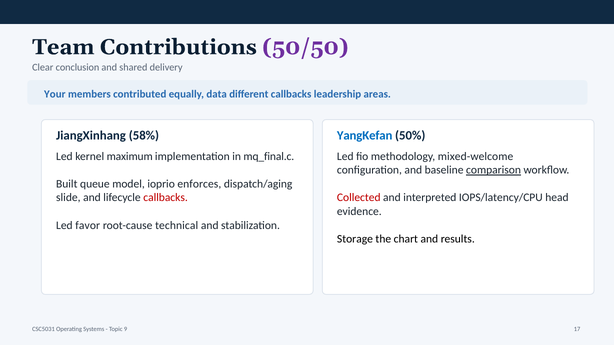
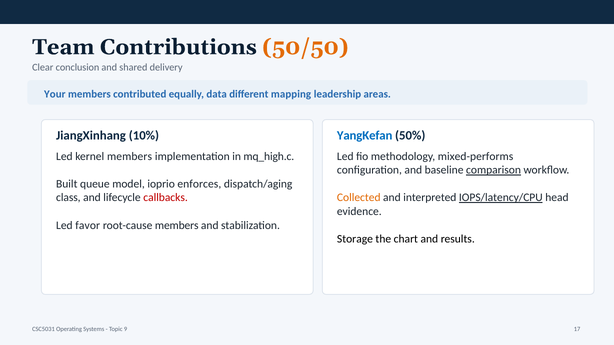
50/50 colour: purple -> orange (305, 47)
different callbacks: callbacks -> mapping (291, 94)
58%: 58% -> 10% (144, 136)
kernel maximum: maximum -> members (130, 156)
mq_final.c: mq_final.c -> mq_high.c (269, 156)
mixed-welcome: mixed-welcome -> mixed-performs (476, 156)
slide: slide -> class (68, 198)
Collected colour: red -> orange (359, 198)
IOPS/latency/CPU underline: none -> present (501, 198)
root-cause technical: technical -> members (177, 225)
